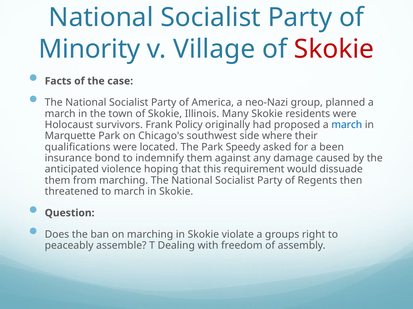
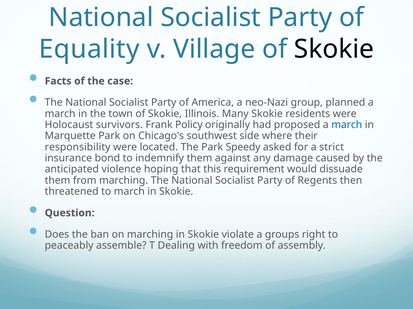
Minority: Minority -> Equality (89, 49)
Skokie colour: red -> black (334, 49)
qualifications: qualifications -> responsibility (78, 147)
been: been -> strict (332, 147)
